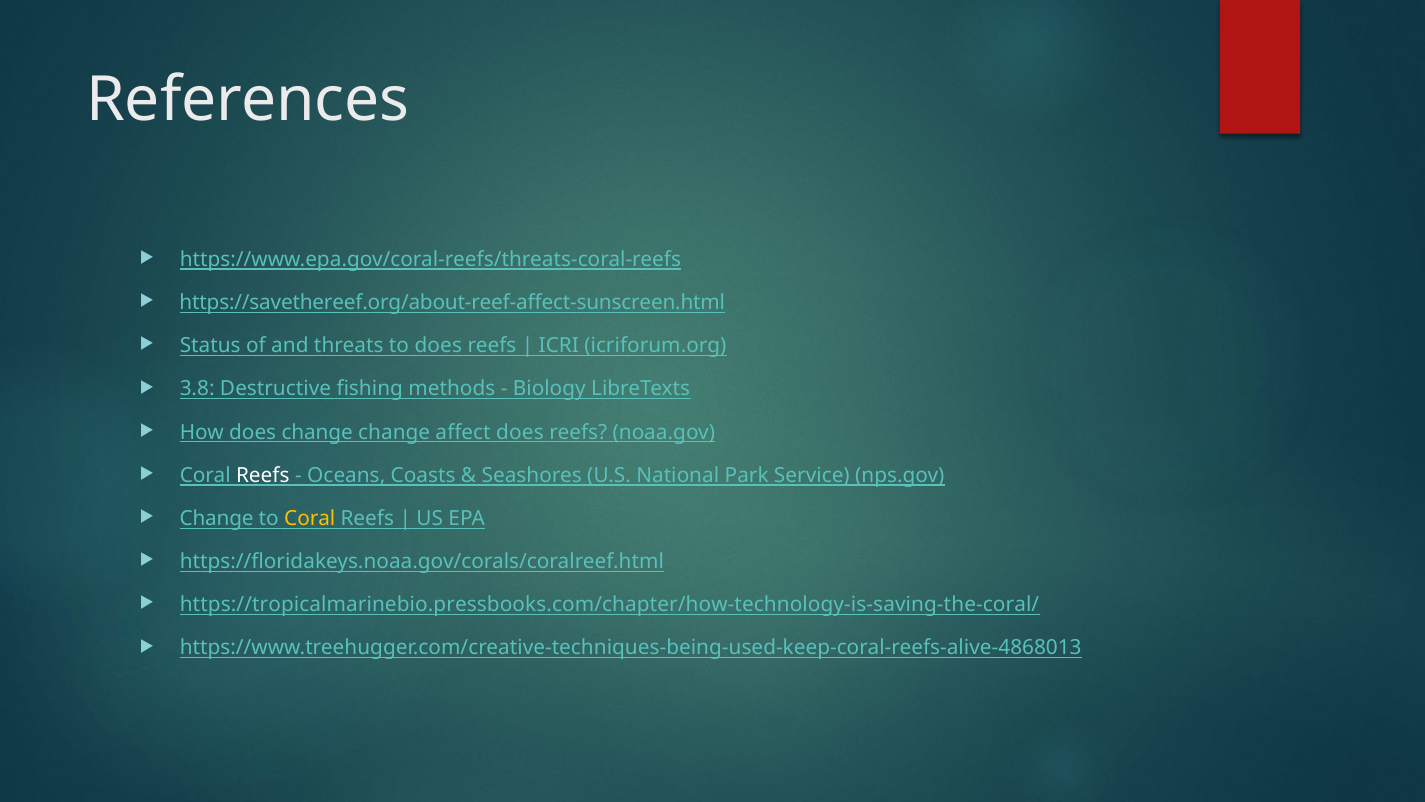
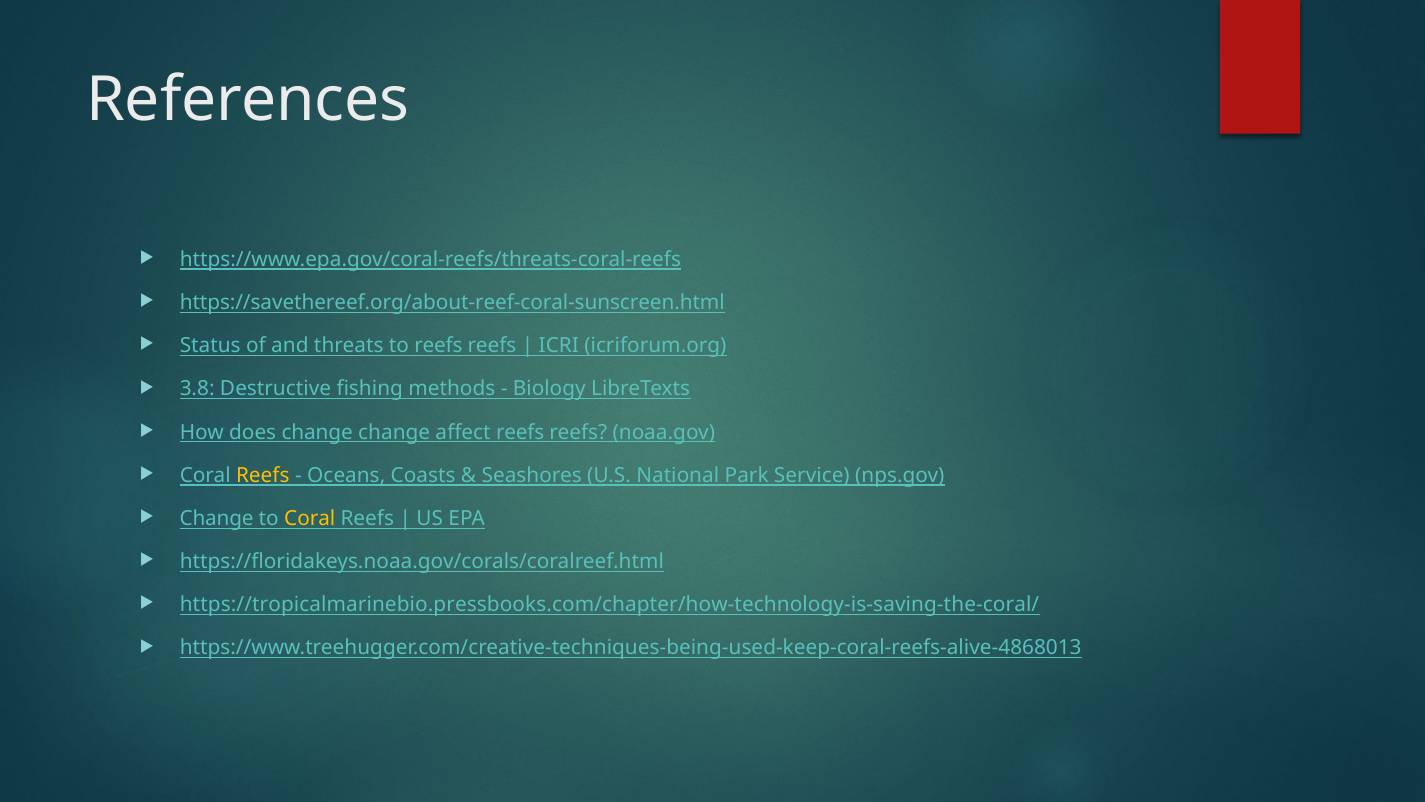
https://savethereef.org/about-reef-affect-sunscreen.html: https://savethereef.org/about-reef-affect-sunscreen.html -> https://savethereef.org/about-reef-coral-sunscreen.html (452, 302)
to does: does -> reefs (438, 346)
affect does: does -> reefs (520, 432)
Reefs colour: white -> yellow (263, 475)
